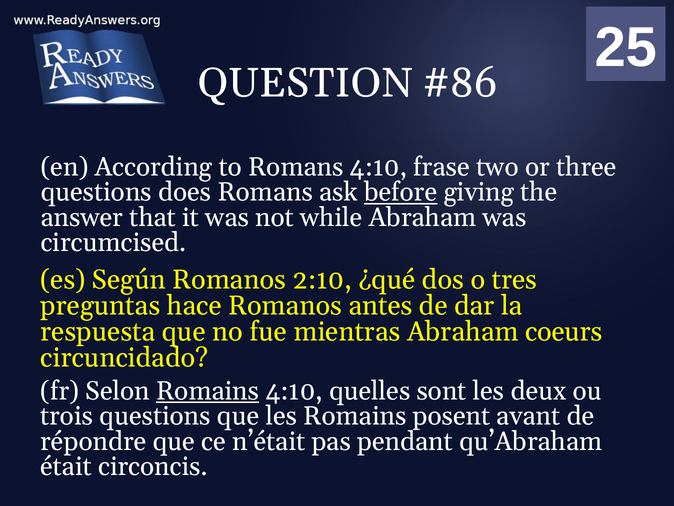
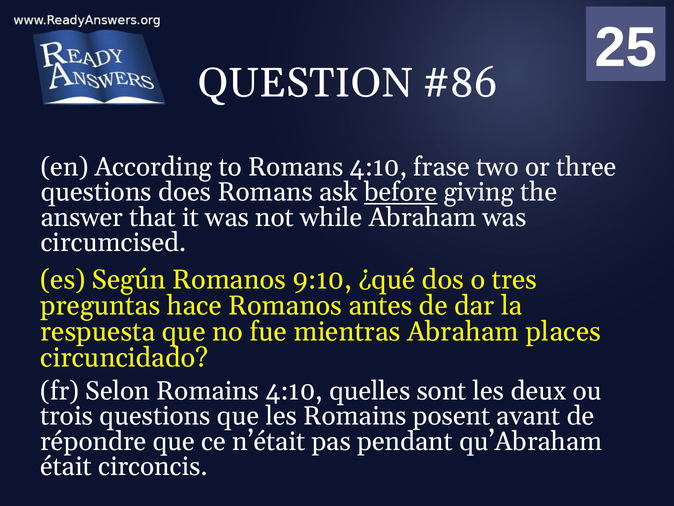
2:10: 2:10 -> 9:10 (322, 279)
coeurs: coeurs -> places (563, 331)
Romains underline: present -> none (208, 391)
